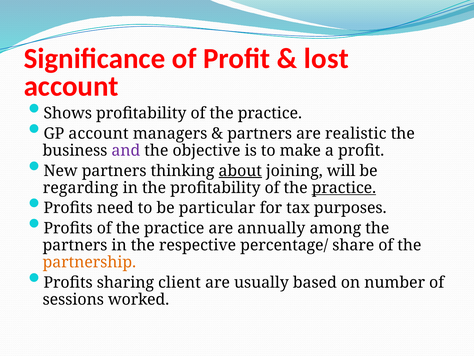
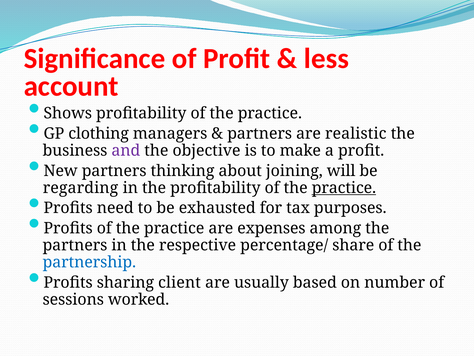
lost: lost -> less (326, 58)
GP account: account -> clothing (99, 133)
about underline: present -> none (240, 171)
particular: particular -> exhausted (217, 208)
annually: annually -> expenses (271, 228)
partnership colour: orange -> blue (89, 262)
